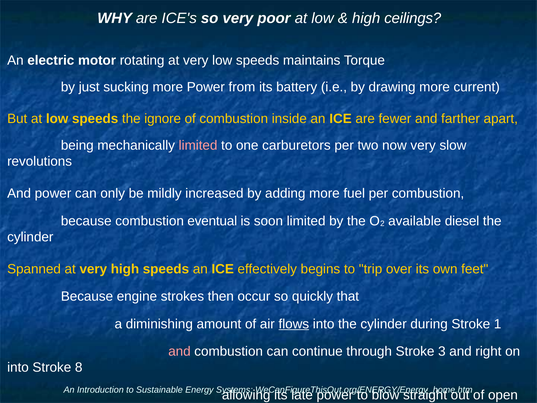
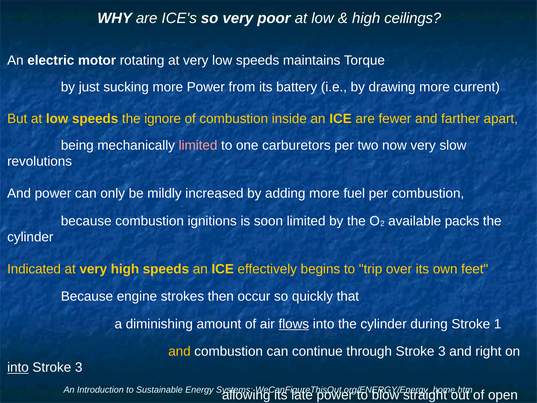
eventual: eventual -> ignitions (212, 221)
diesel: diesel -> packs (462, 221)
Spanned: Spanned -> Indicated (34, 269)
and colour: pink -> yellow (179, 351)
into underline: none -> present (18, 367)
8: 8 -> 3 (79, 367)
